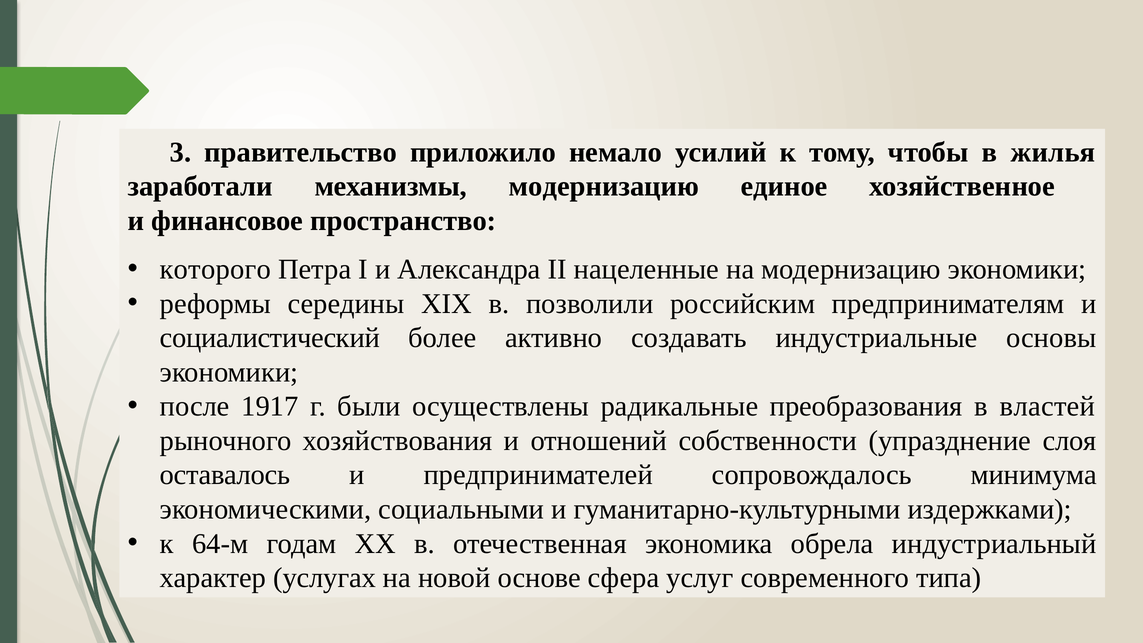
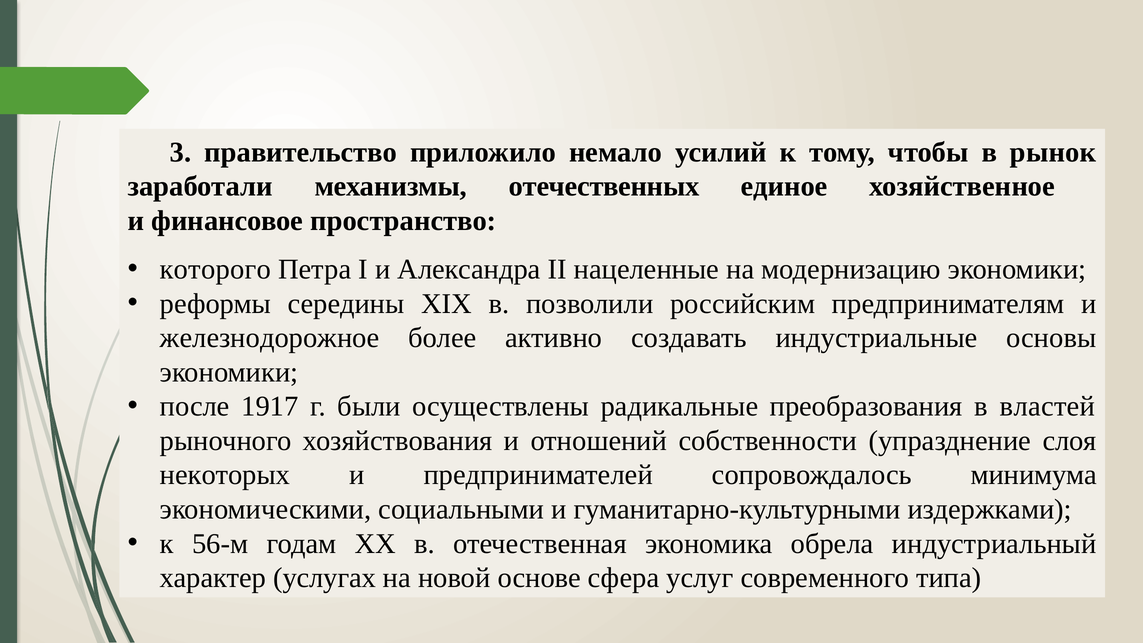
жилья: жилья -> рынок (1053, 152)
механизмы модернизацию: модернизацию -> отечественных (604, 186)
социалистический: социалистический -> железнодорожное (270, 338)
оставалось: оставалось -> некоторых (225, 475)
64-м: 64-м -> 56-м (220, 544)
